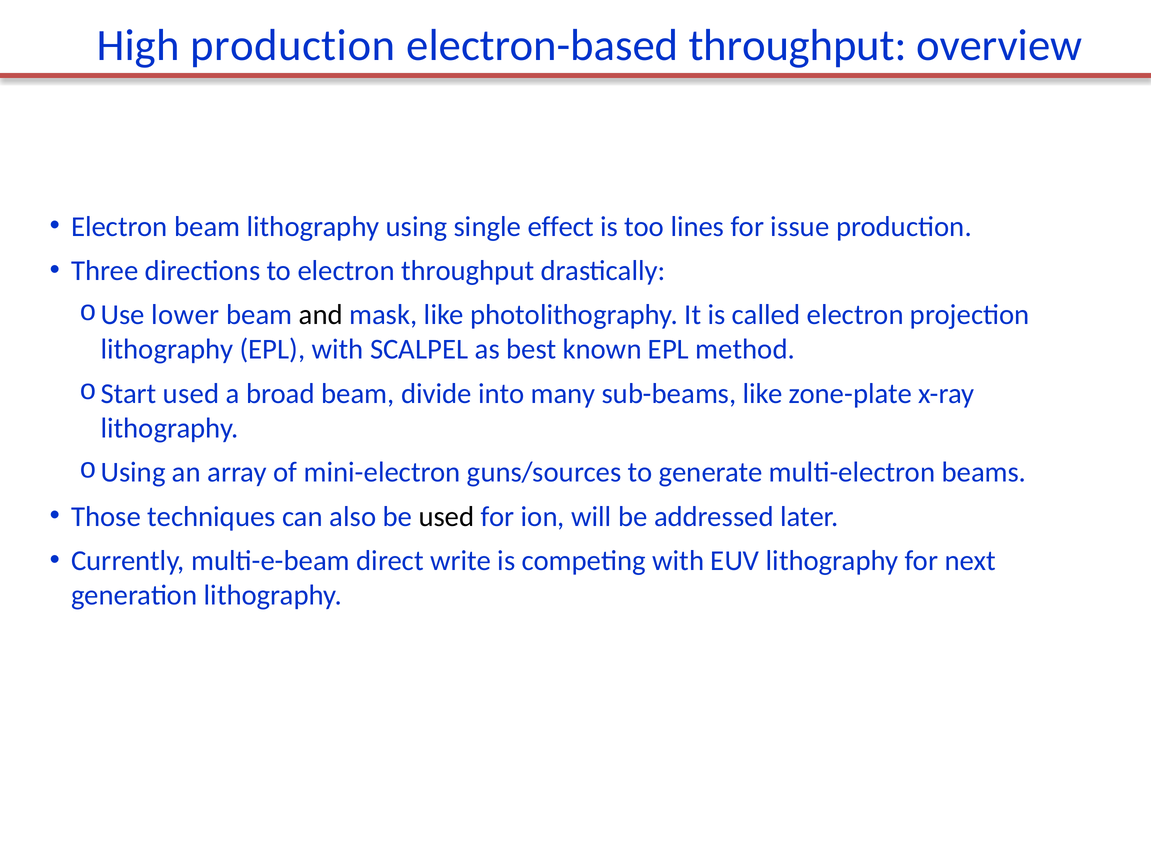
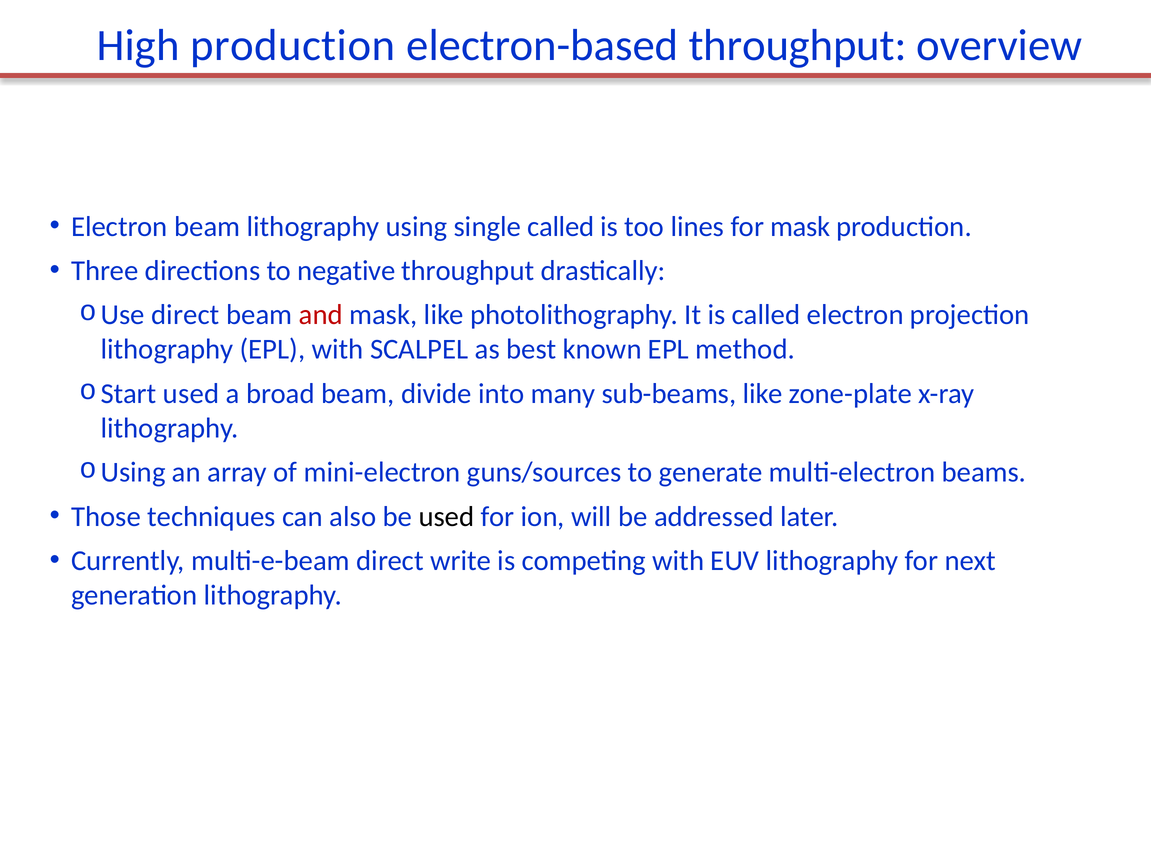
single effect: effect -> called (561, 226)
for issue: issue -> mask (800, 226)
to electron: electron -> negative (346, 270)
lower: lower -> direct (185, 315)
and colour: black -> red (321, 315)
